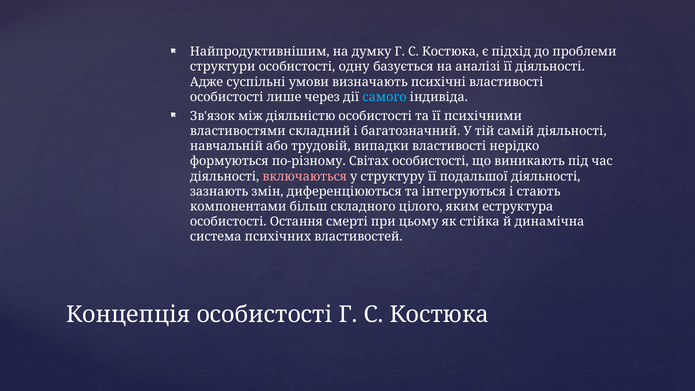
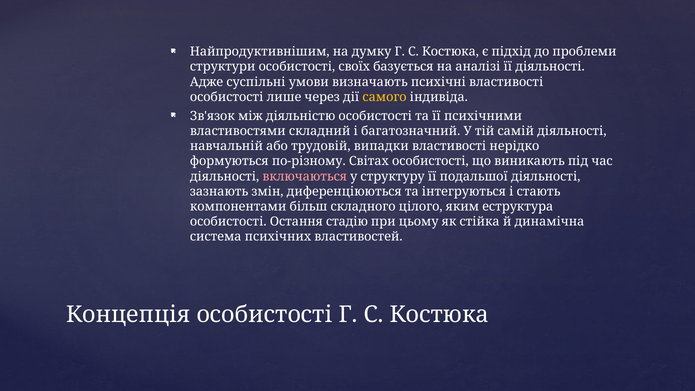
одну: одну -> своїх (354, 67)
самого colour: light blue -> yellow (385, 97)
смерті: смерті -> стадію (347, 222)
